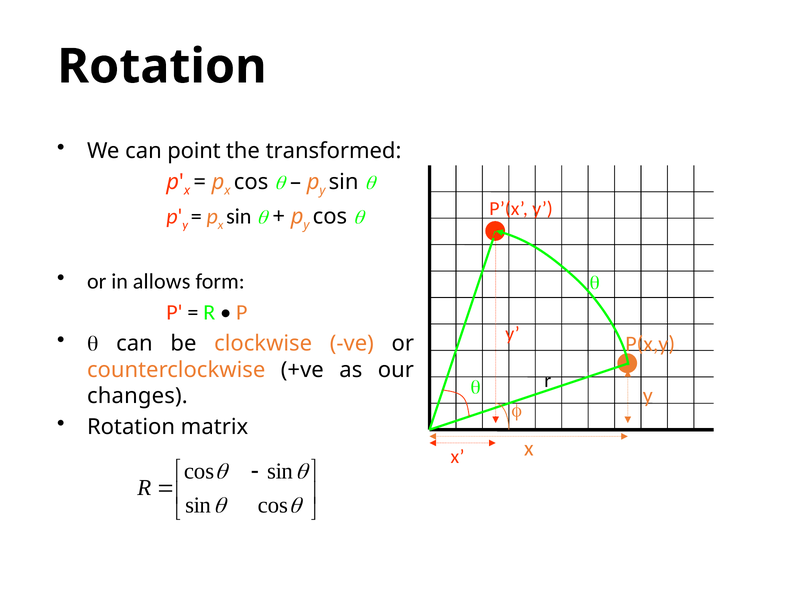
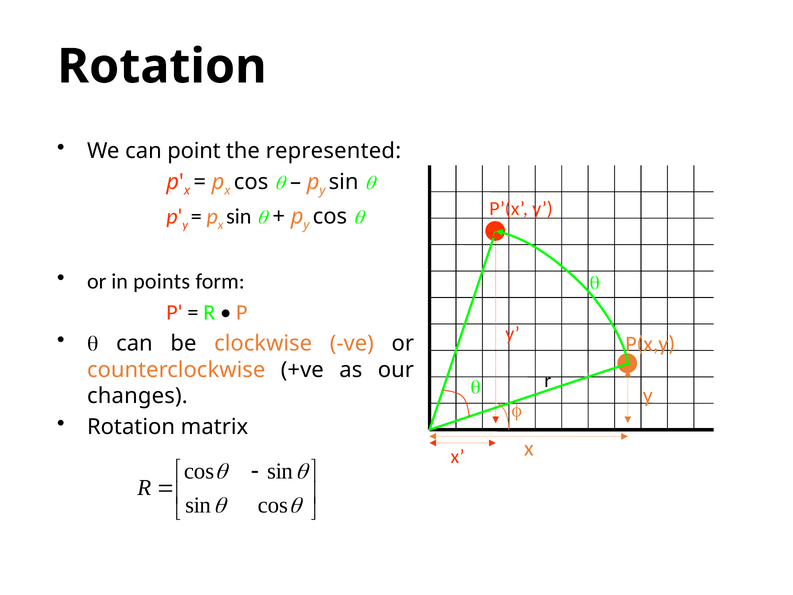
transformed: transformed -> represented (333, 151)
allows: allows -> points (162, 281)
